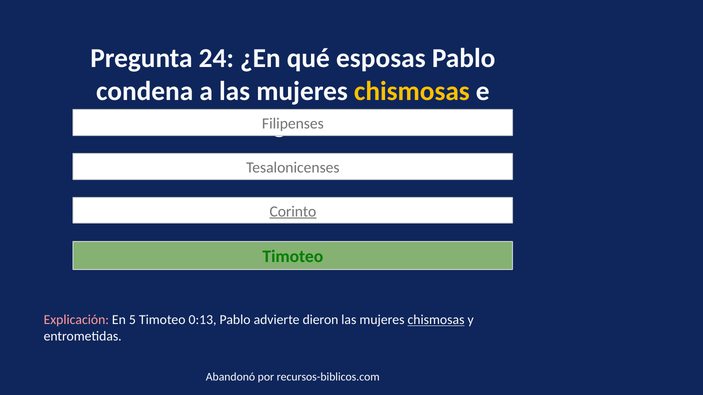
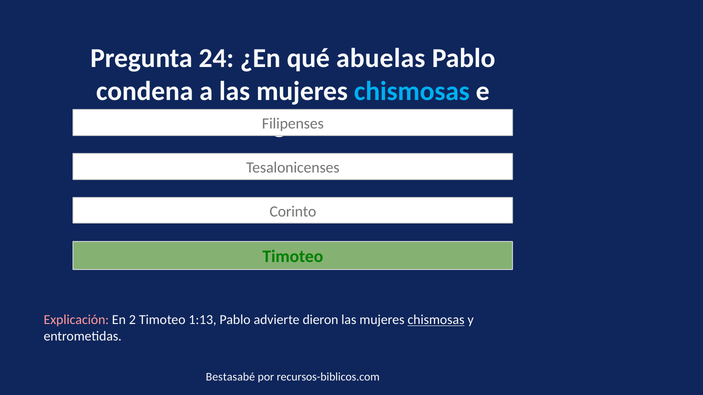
esposas: esposas -> abuelas (381, 58)
chismosas colour: yellow -> light blue (412, 91)
Corinto underline: present -> none (293, 212)
5: 5 -> 2 (132, 320)
0:13: 0:13 -> 1:13 (203, 320)
Abandonó: Abandonó -> Bestasabé (230, 377)
